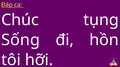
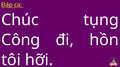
Sống: Sống -> Công (21, 40)
